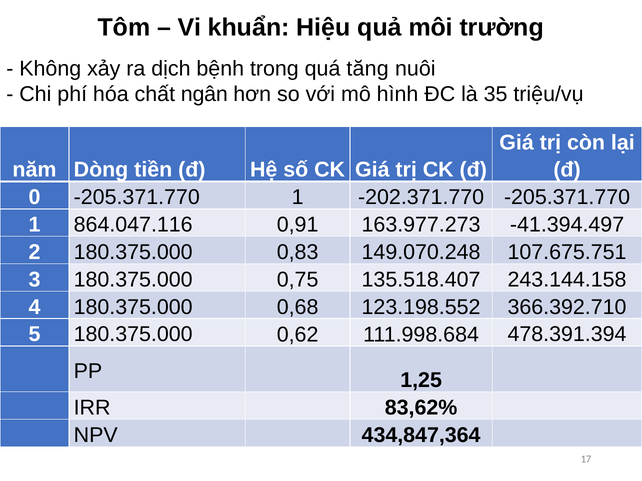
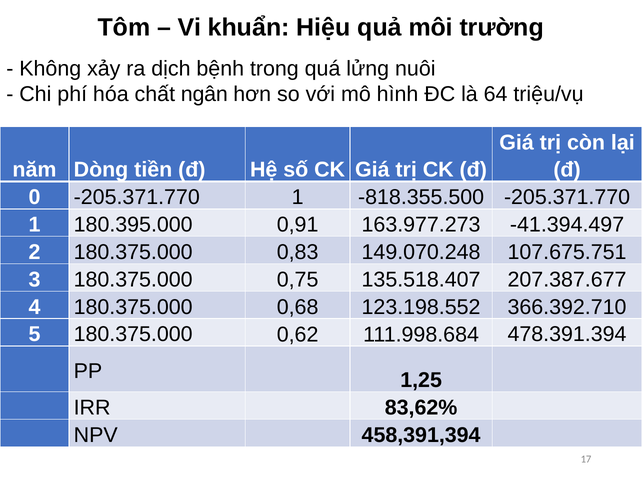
tăng: tăng -> lửng (368, 69)
35: 35 -> 64 (496, 94)
-202.371.770: -202.371.770 -> -818.355.500 (421, 198)
864.047.116: 864.047.116 -> 180.395.000 (133, 225)
243.144.158: 243.144.158 -> 207.387.677 (567, 280)
434,847,364: 434,847,364 -> 458,391,394 (421, 436)
